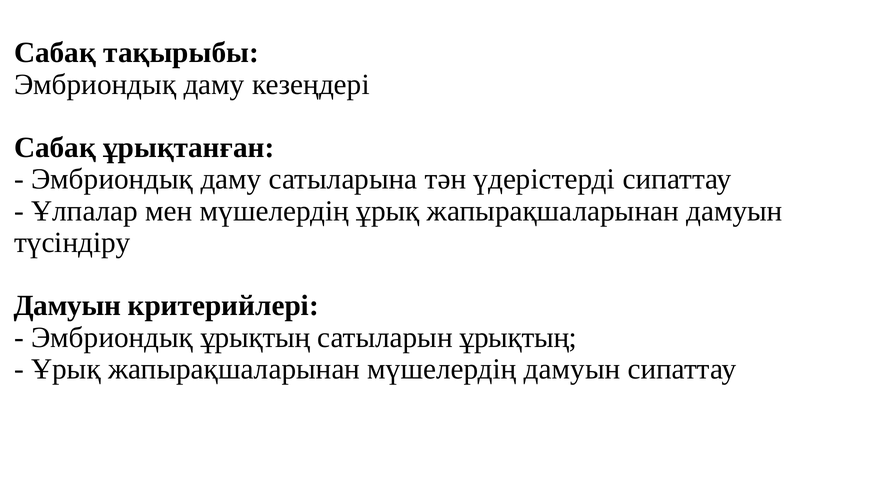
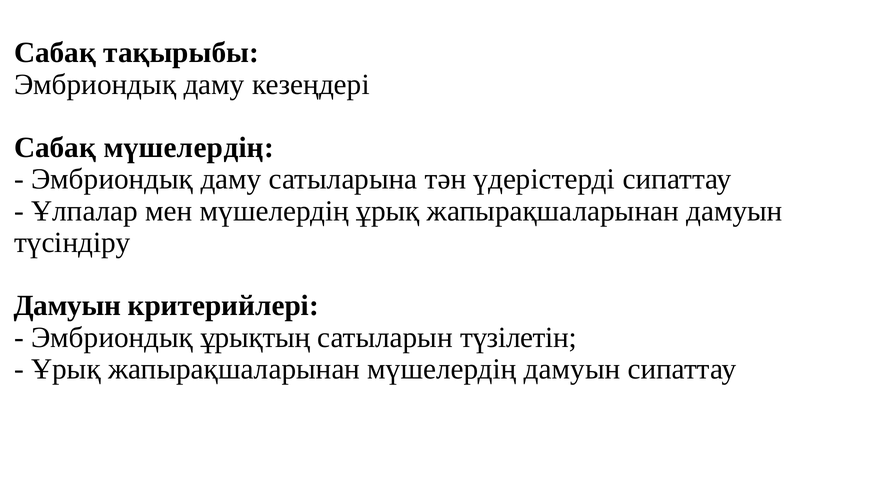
Сабақ ұрықтанған: ұрықтанған -> мүшелердің (189, 148)
сатыларын ұрықтың: ұрықтың -> түзілетін (518, 337)
